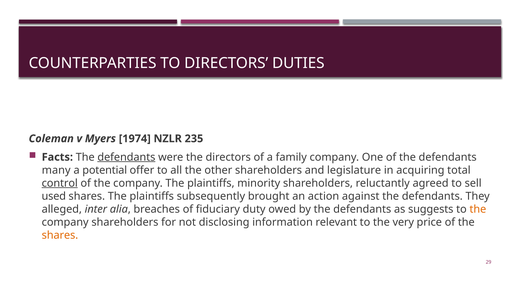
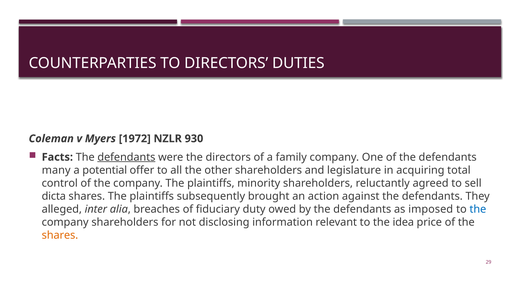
1974: 1974 -> 1972 (135, 138)
235: 235 -> 930 (194, 138)
control underline: present -> none (60, 183)
used: used -> dicta (54, 196)
suggests: suggests -> imposed (431, 209)
the colour: orange -> blue (478, 209)
very: very -> idea (403, 222)
